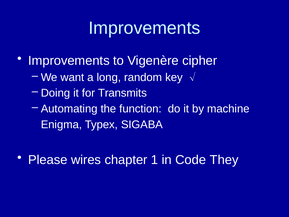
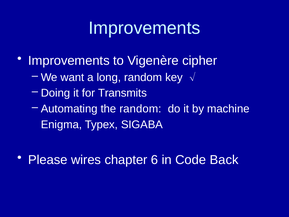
the function: function -> random (140, 109)
1: 1 -> 6 (155, 160)
They: They -> Back (224, 160)
